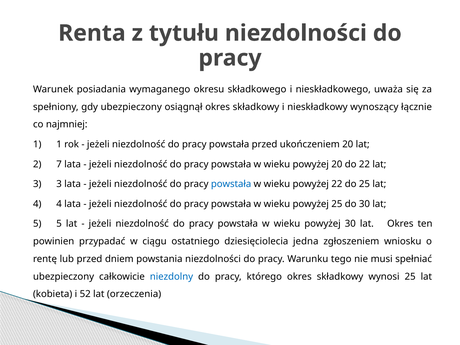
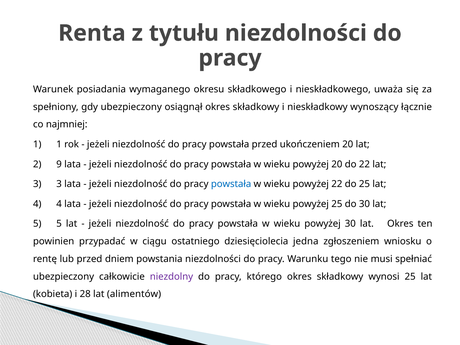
7: 7 -> 9 (59, 164)
niezdolny colour: blue -> purple (171, 277)
52: 52 -> 28 (85, 294)
orzeczenia: orzeczenia -> alimentów (134, 294)
